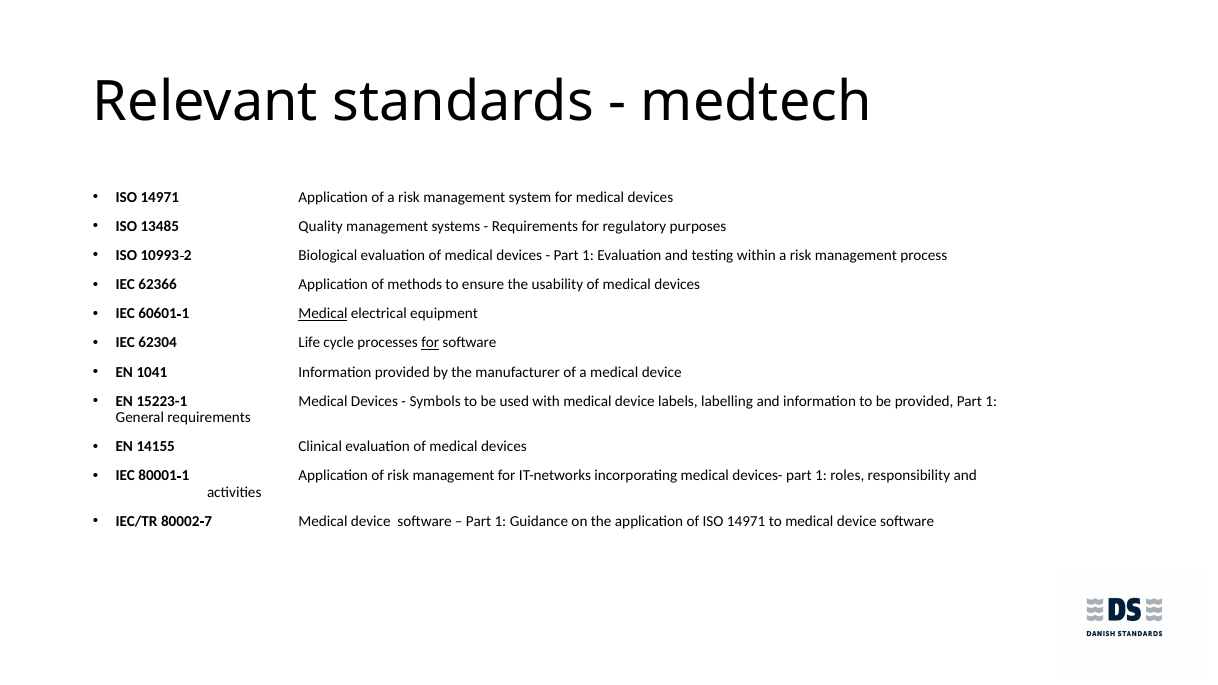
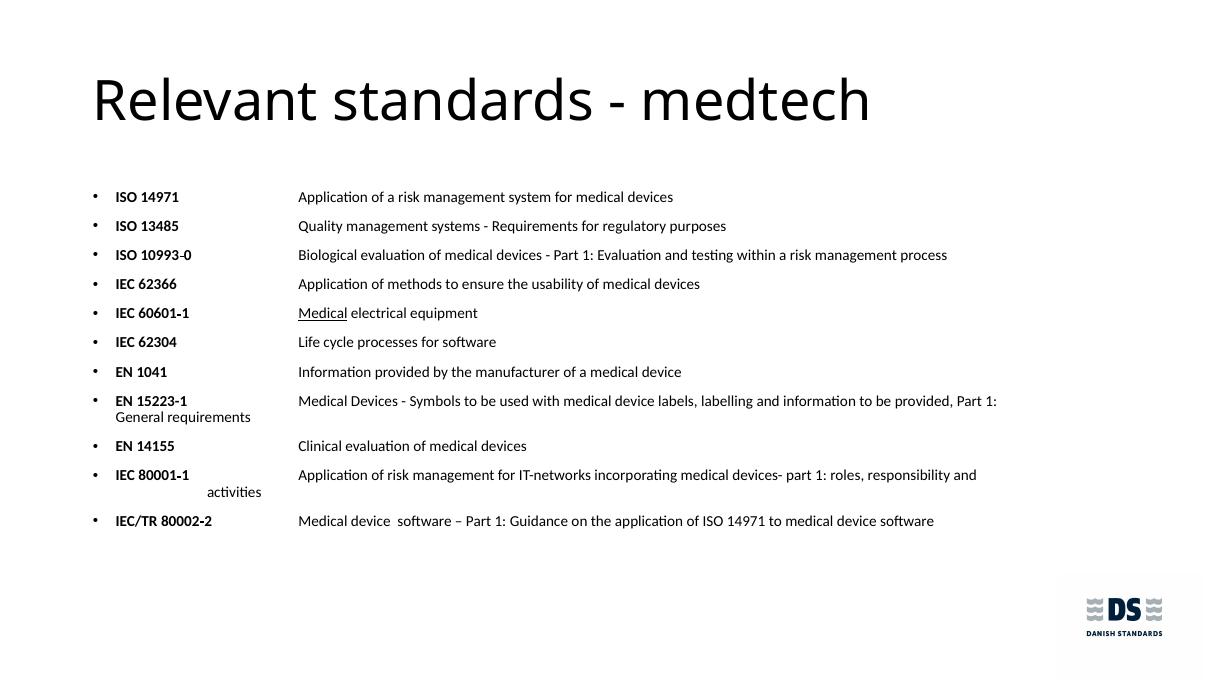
2: 2 -> 0 (188, 256)
for underline: present -> none (430, 343)
7: 7 -> 2 (208, 521)
